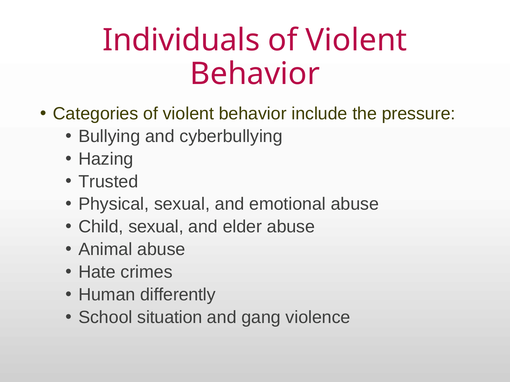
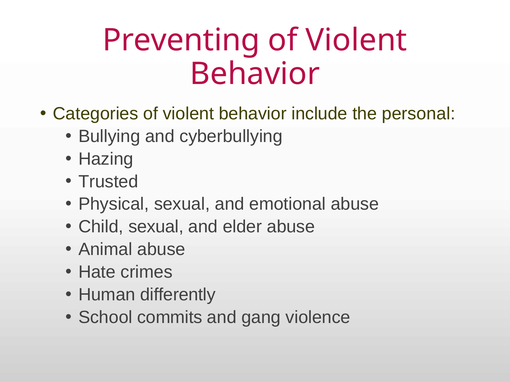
Individuals: Individuals -> Preventing (181, 40)
pressure: pressure -> personal (419, 114)
situation: situation -> commits (170, 318)
